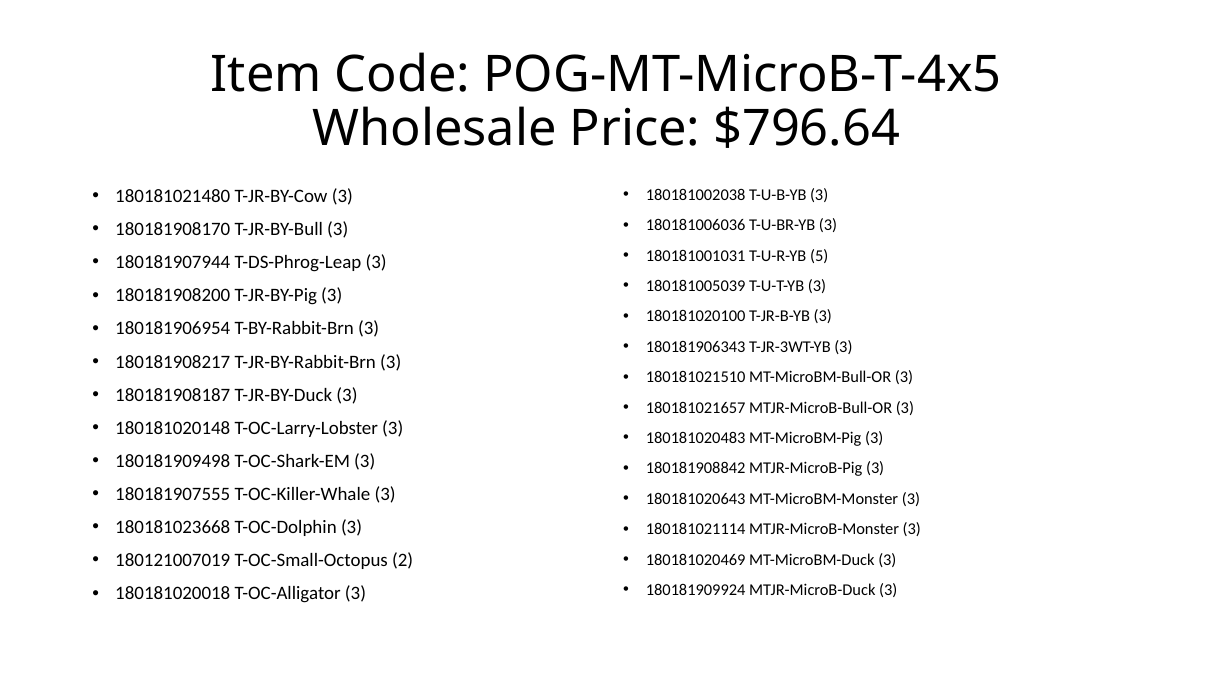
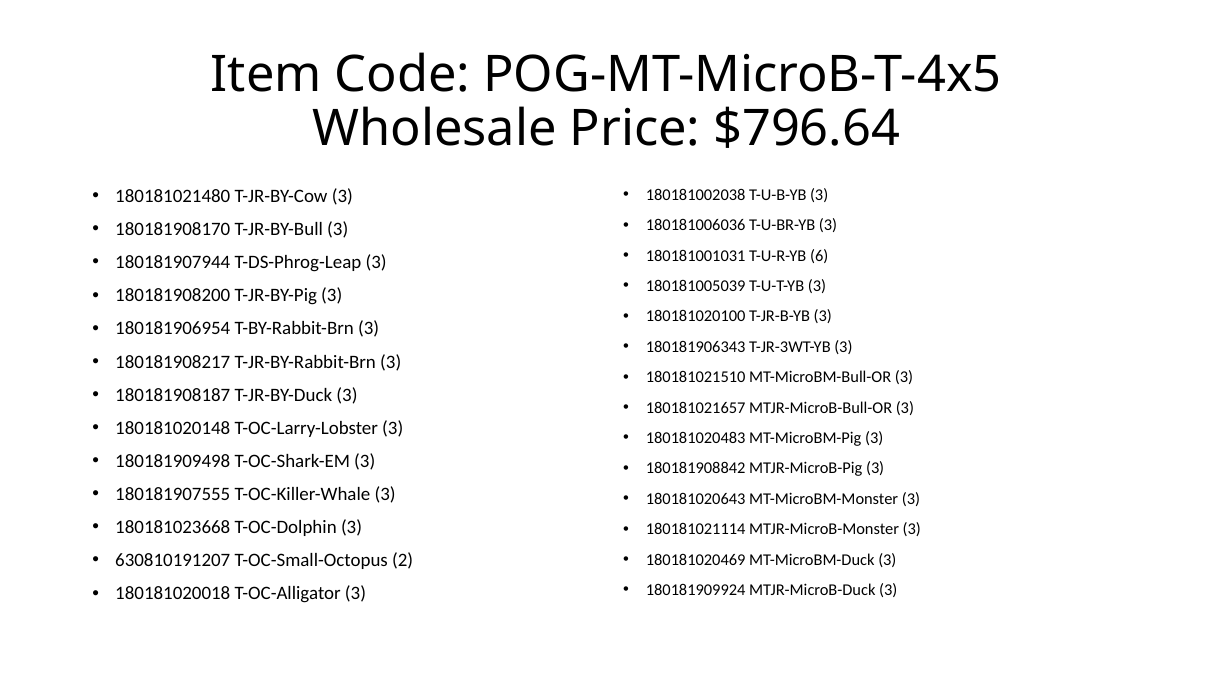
5: 5 -> 6 (819, 256)
180121007019: 180121007019 -> 630810191207 (173, 561)
